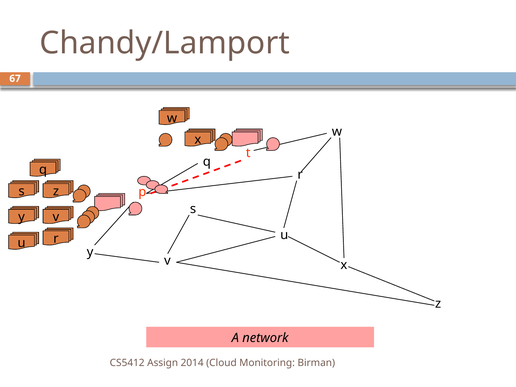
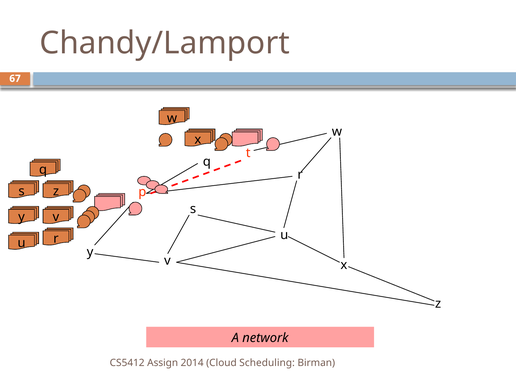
Monitoring: Monitoring -> Scheduling (267, 363)
